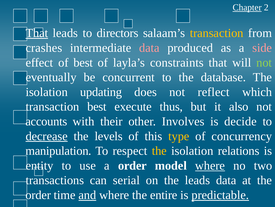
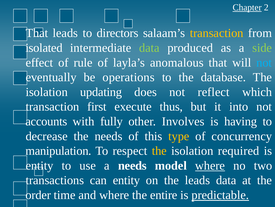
That underline: present -> none (37, 33)
crashes: crashes -> isolated (44, 48)
data colour: pink -> light green (149, 48)
side colour: pink -> light green (262, 48)
of best: best -> rule (83, 62)
constraints: constraints -> anomalous (177, 62)
not colour: light green -> light blue (264, 62)
concurrent: concurrent -> operations (129, 77)
transaction best: best -> first (97, 106)
also: also -> into (239, 106)
their: their -> fully (112, 121)
decide: decide -> having (241, 121)
decrease underline: present -> none (47, 136)
the levels: levels -> needs (109, 136)
relations: relations -> required (239, 150)
a order: order -> needs (132, 165)
can serial: serial -> entity (126, 180)
and underline: present -> none (87, 194)
